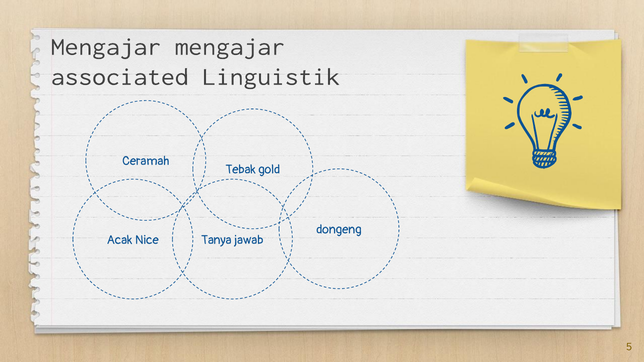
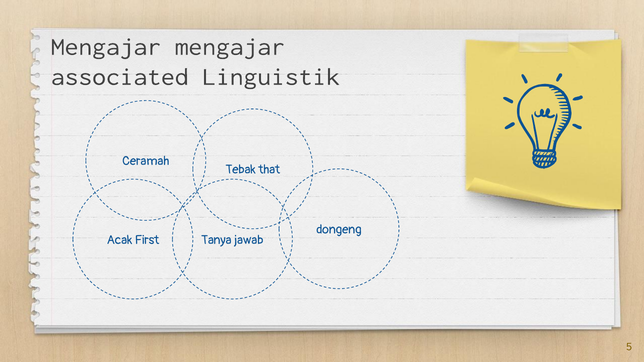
gold: gold -> that (269, 170)
Nice: Nice -> First (147, 240)
